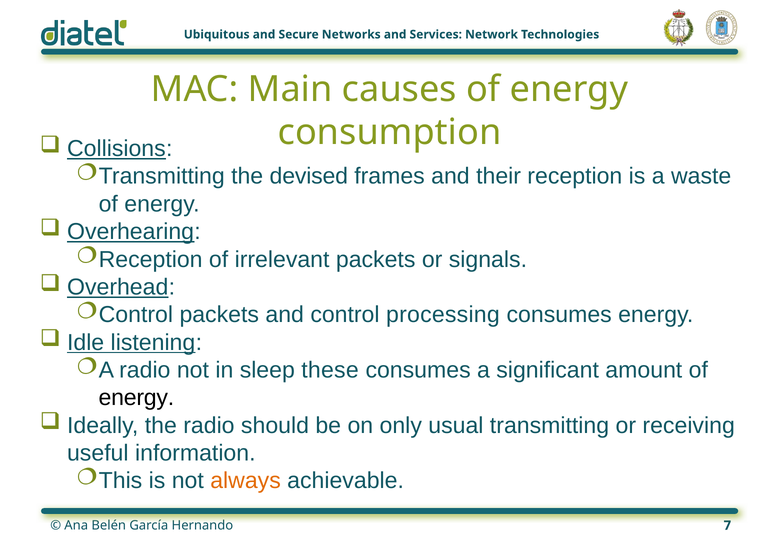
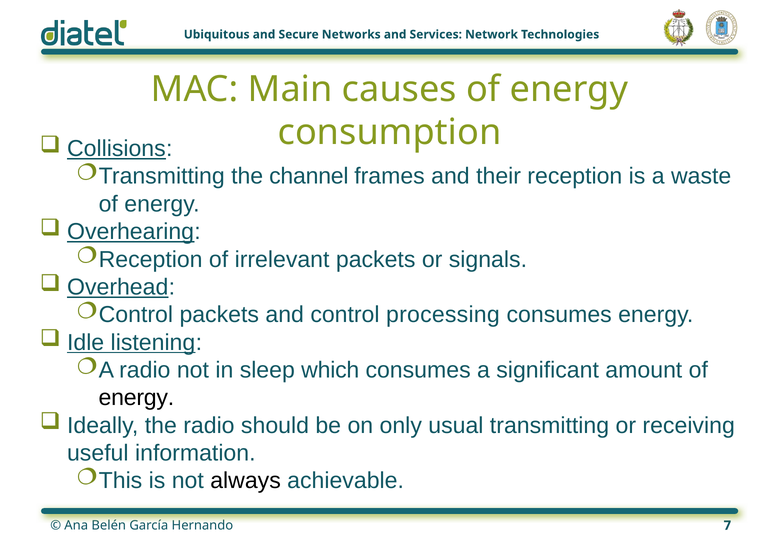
devised: devised -> channel (309, 176)
these: these -> which (330, 370)
always colour: orange -> black (246, 481)
